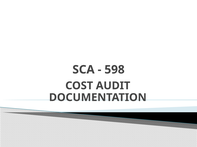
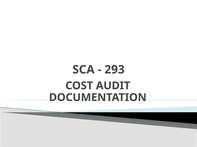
598: 598 -> 293 (115, 70)
